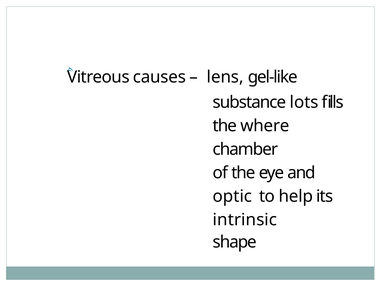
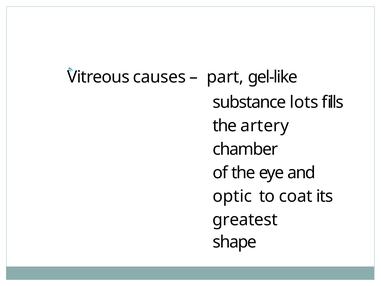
lens: lens -> part (225, 77)
where: where -> artery (265, 126)
help: help -> coat (296, 196)
intrinsic: intrinsic -> greatest (245, 220)
